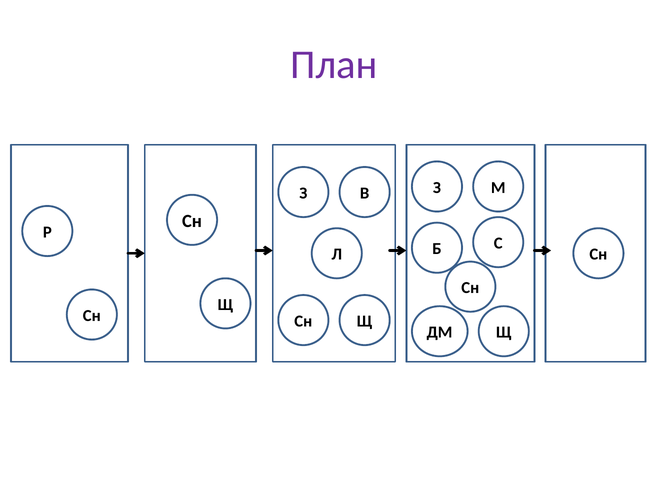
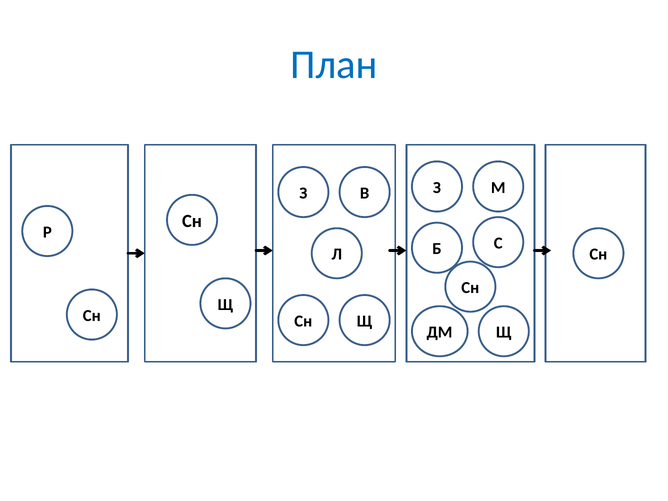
План colour: purple -> blue (334, 65)
